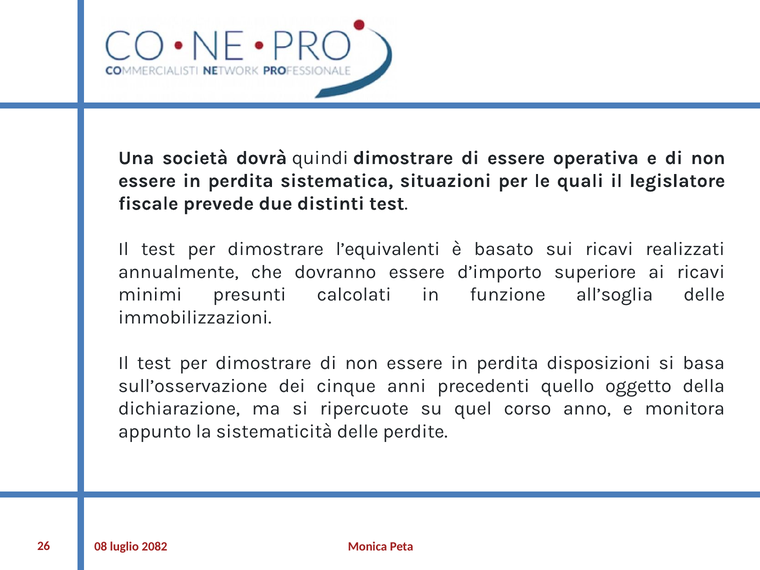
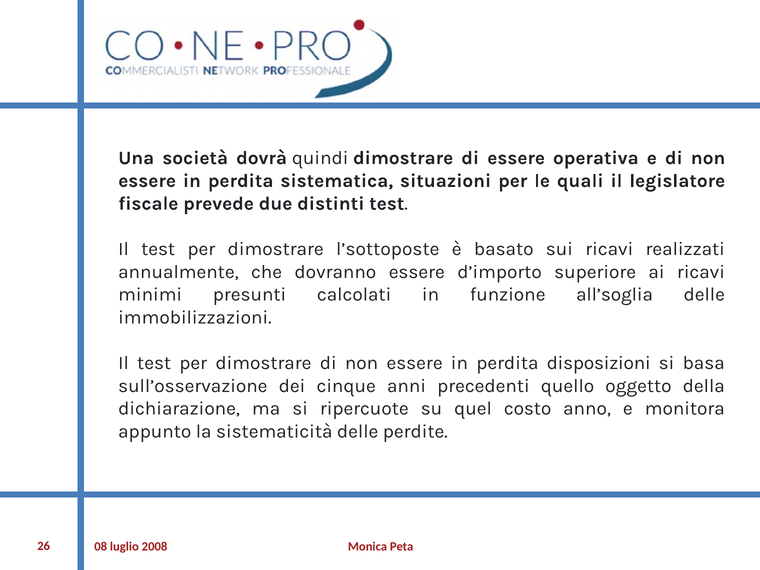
l’equivalenti: l’equivalenti -> l’sottoposte (388, 249)
corso: corso -> costo (528, 409)
2082: 2082 -> 2008 (155, 546)
